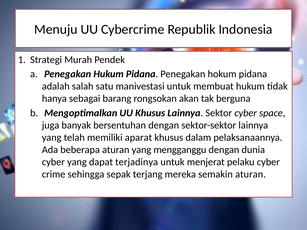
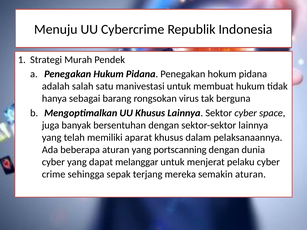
akan: akan -> virus (189, 99)
mengganggu: mengganggu -> portscanning (180, 150)
terjadinya: terjadinya -> melanggar (137, 162)
